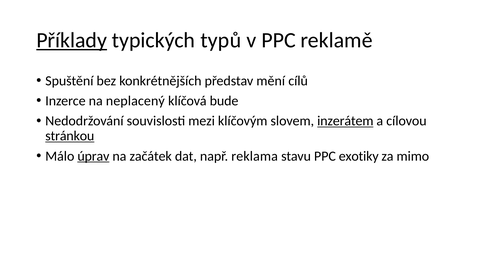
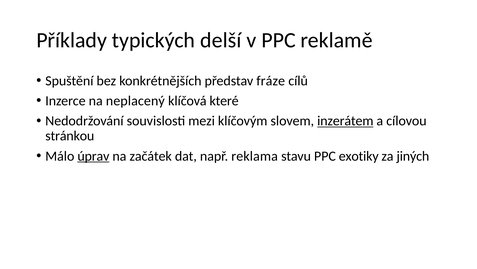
Příklady underline: present -> none (72, 40)
typů: typů -> delší (221, 40)
mění: mění -> fráze (271, 81)
bude: bude -> které (224, 101)
stránkou underline: present -> none (70, 136)
mimo: mimo -> jiných (413, 156)
